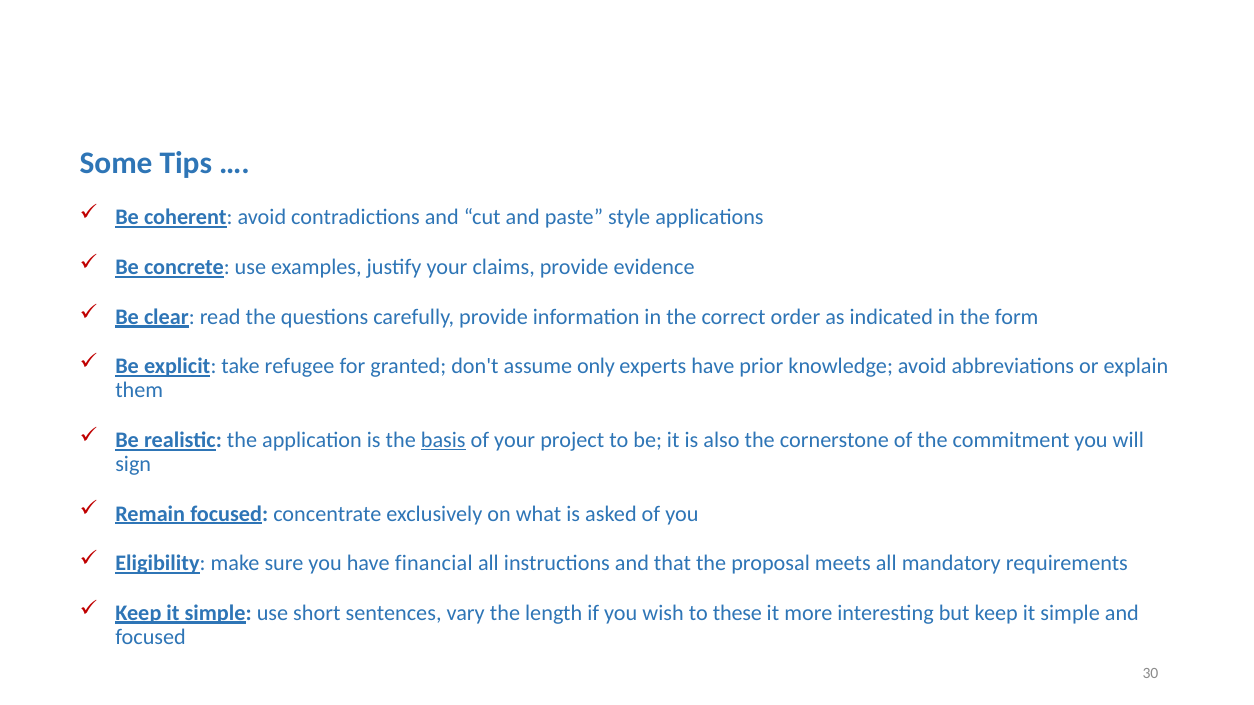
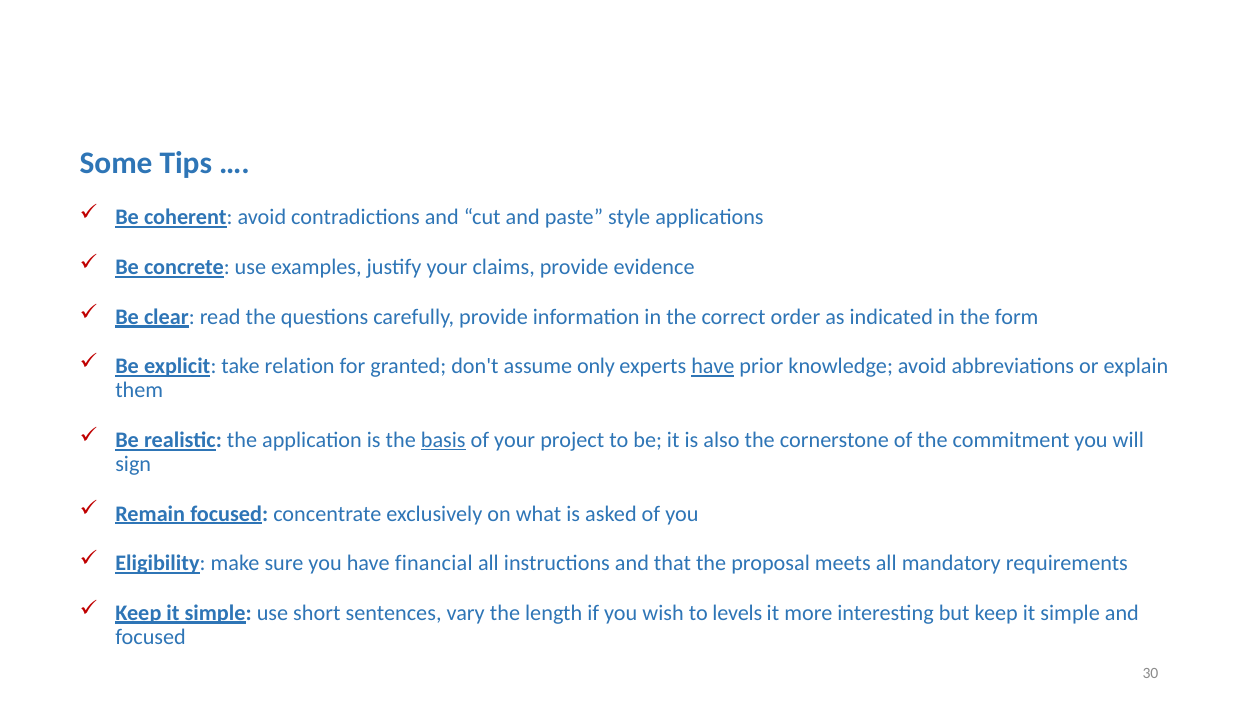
refugee: refugee -> relation (300, 367)
have underline: none -> present (713, 367)
these: these -> levels (737, 613)
